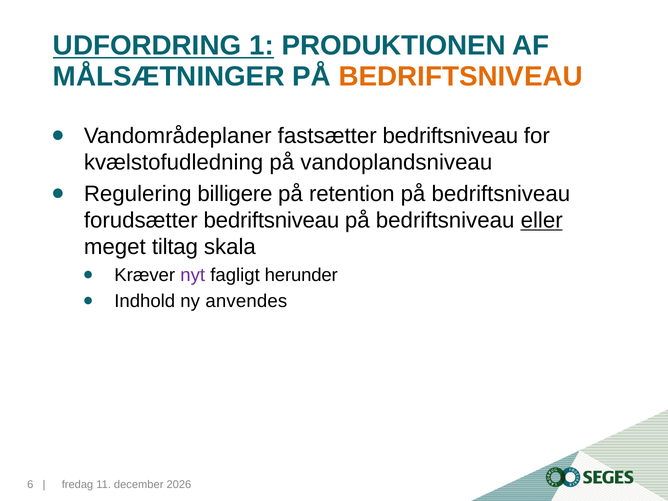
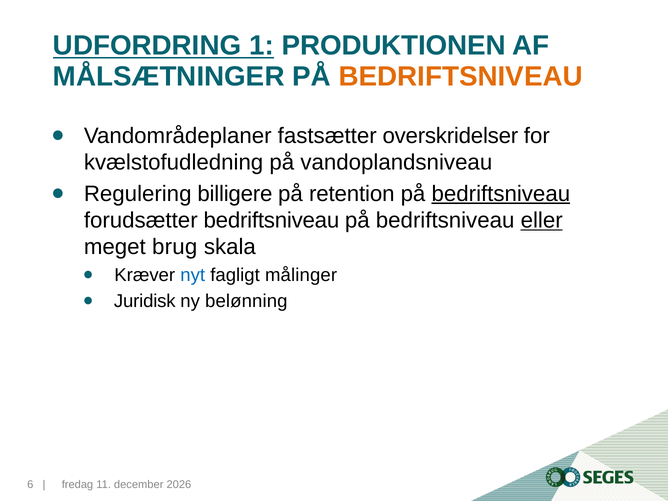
fastsætter bedriftsniveau: bedriftsniveau -> overskridelser (450, 136)
bedriftsniveau underline: none -> present (501, 194)
tiltag: tiltag -> brug (175, 247)
nyt colour: purple -> blue (193, 275)
herunder: herunder -> målinger (301, 275)
Indhold: Indhold -> Juridisk (145, 301)
anvendes: anvendes -> belønning (246, 301)
